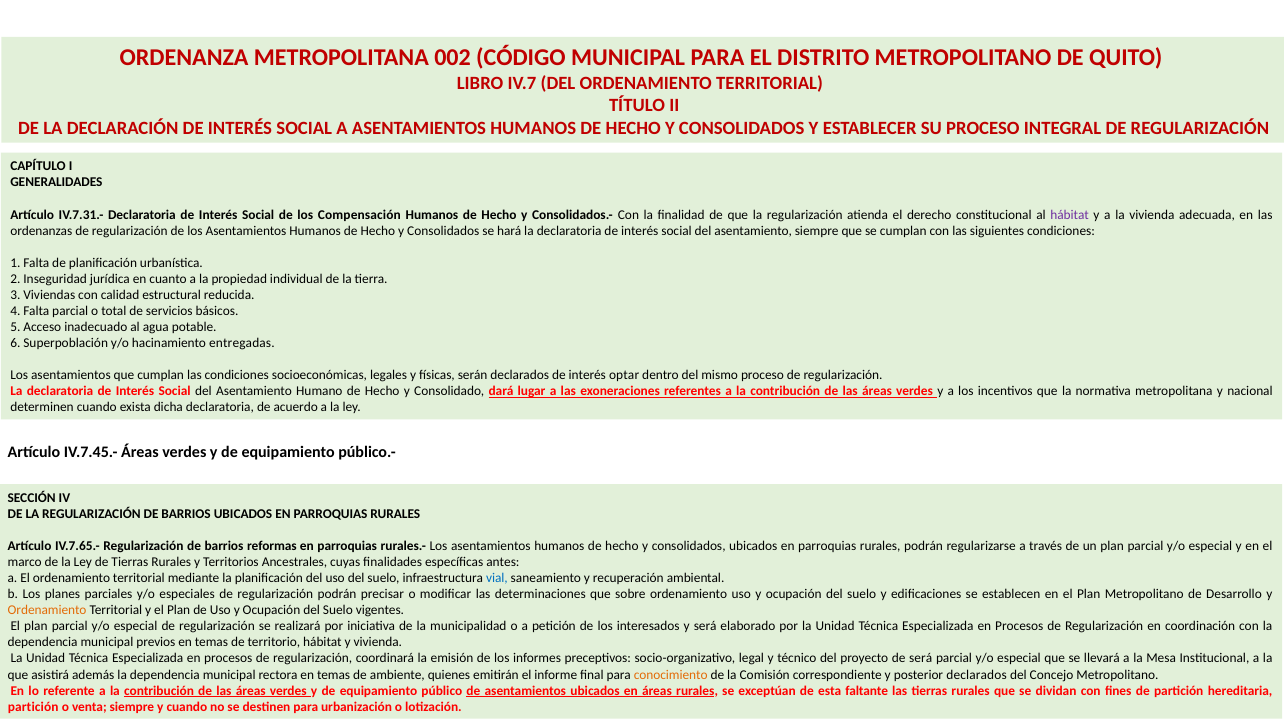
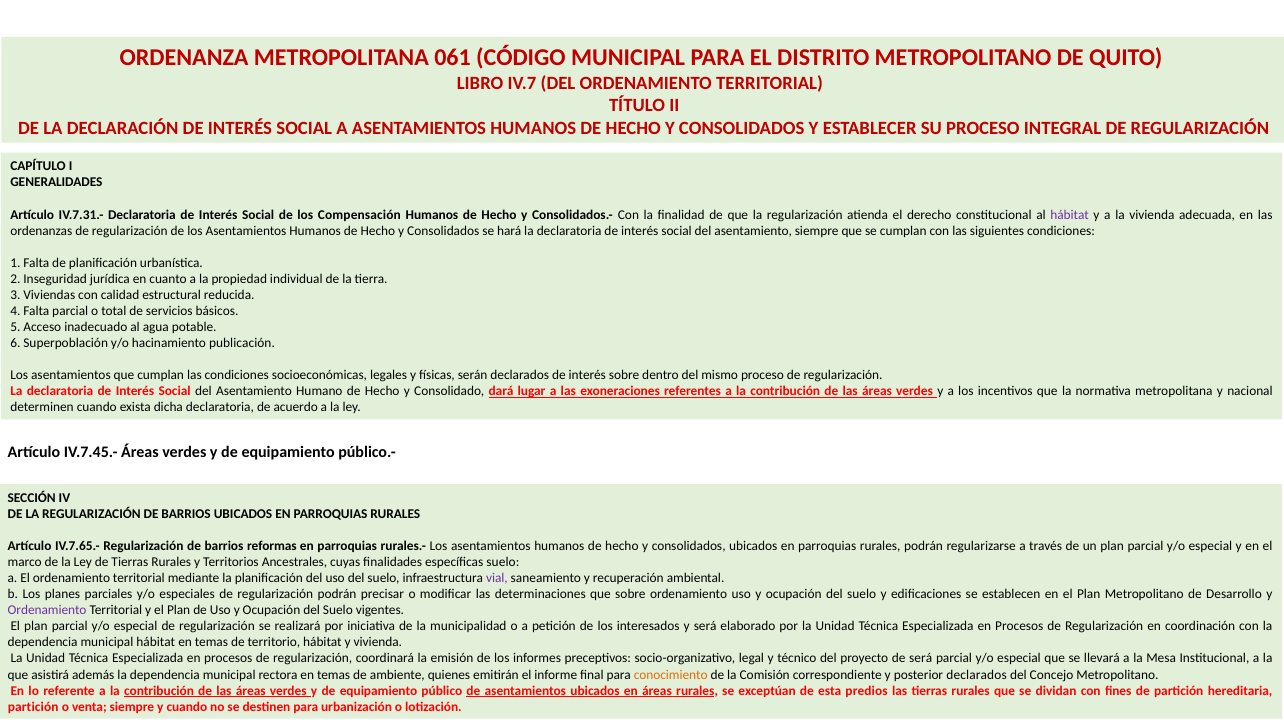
002: 002 -> 061 (453, 58)
entregadas: entregadas -> publicación (242, 343)
interés optar: optar -> sobre (624, 375)
específicas antes: antes -> suelo (503, 562)
vial colour: blue -> purple (497, 578)
Ordenamiento colour: orange -> purple (47, 611)
municipal previos: previos -> hábitat (156, 643)
faltante: faltante -> predios (867, 691)
